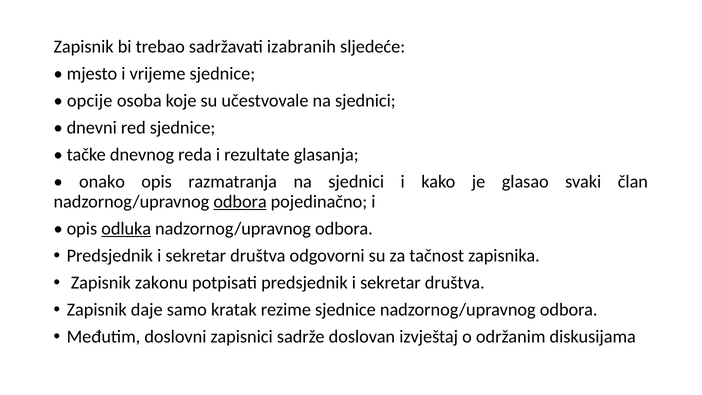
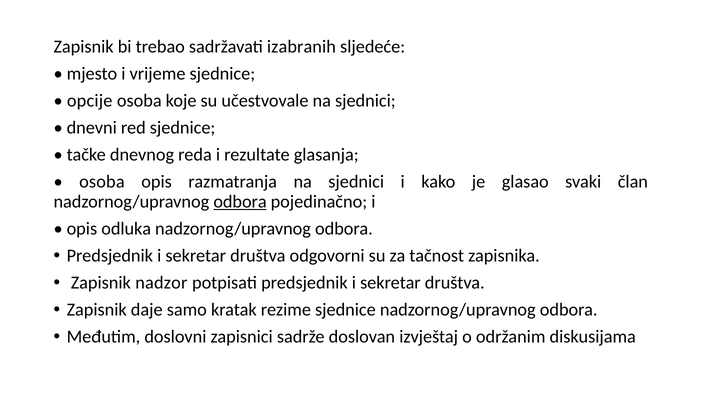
onako: onako -> osoba (102, 182)
odluka underline: present -> none (126, 229)
zakonu: zakonu -> nadzor (161, 283)
